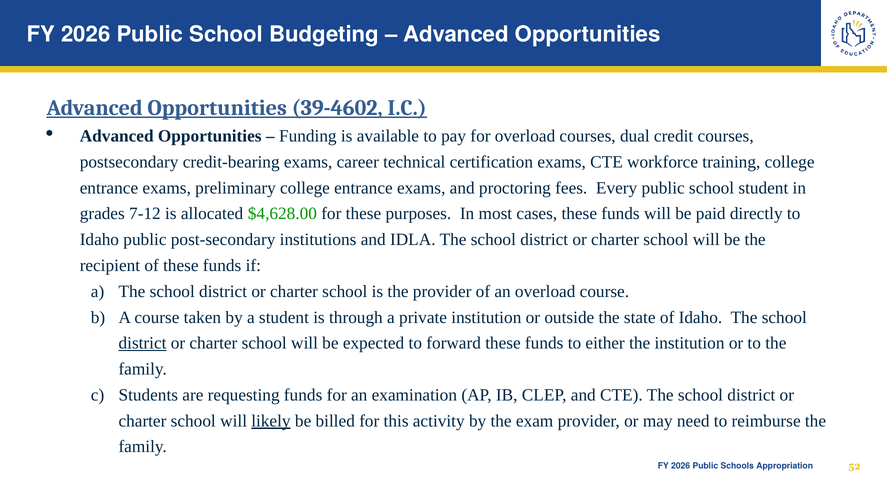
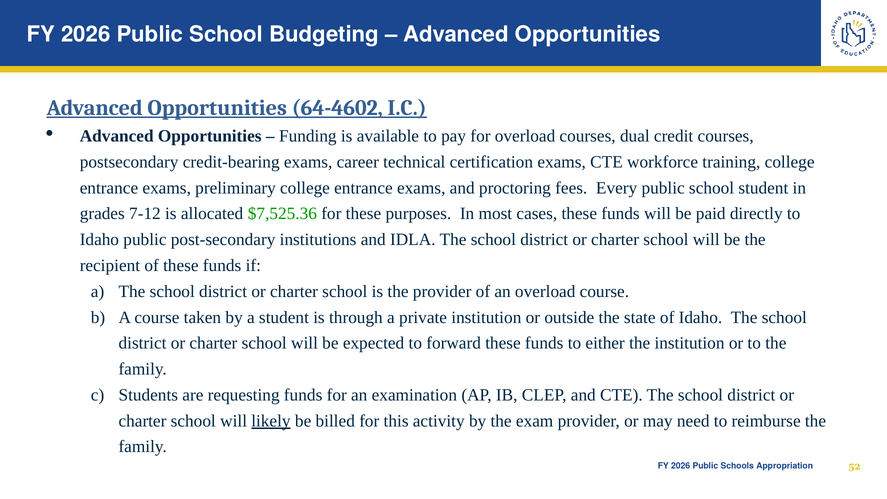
39-4602: 39-4602 -> 64-4602 (337, 108)
$4,628.00: $4,628.00 -> $7,525.36 (282, 214)
district underline: present -> none (143, 343)
